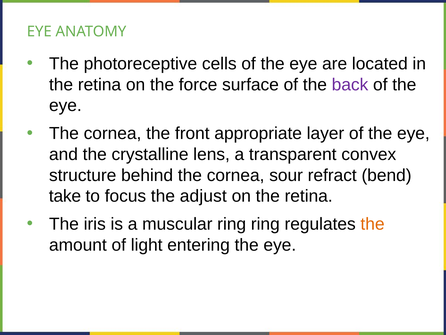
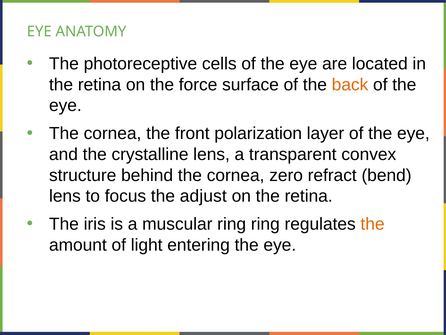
back colour: purple -> orange (350, 85)
appropriate: appropriate -> polarization (258, 133)
sour: sour -> zero (286, 175)
take: take -> lens (65, 196)
